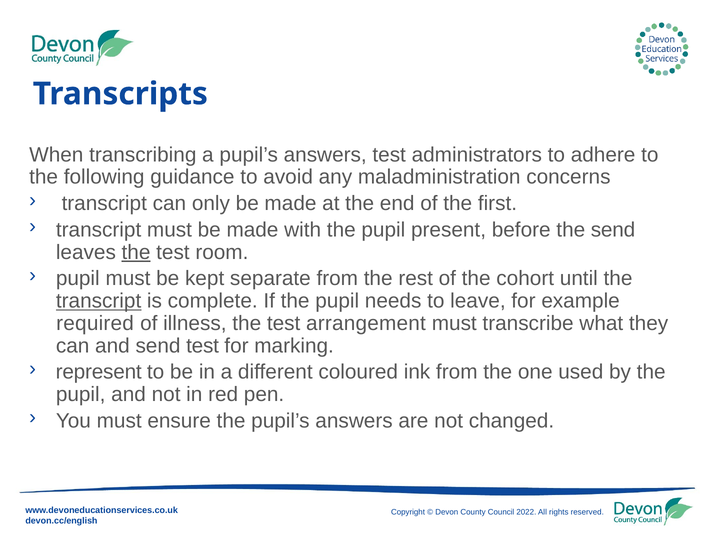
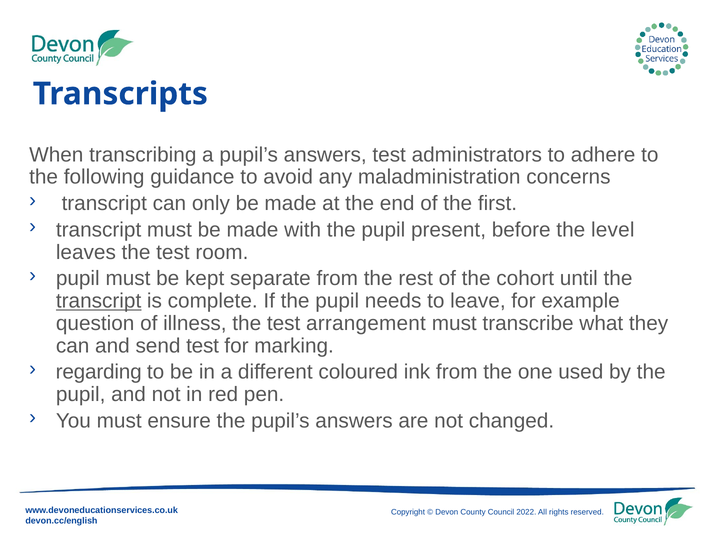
the send: send -> level (613, 230)
the underline: present -> none (136, 252)
required: required -> question (95, 323)
represent: represent -> regarding (99, 372)
